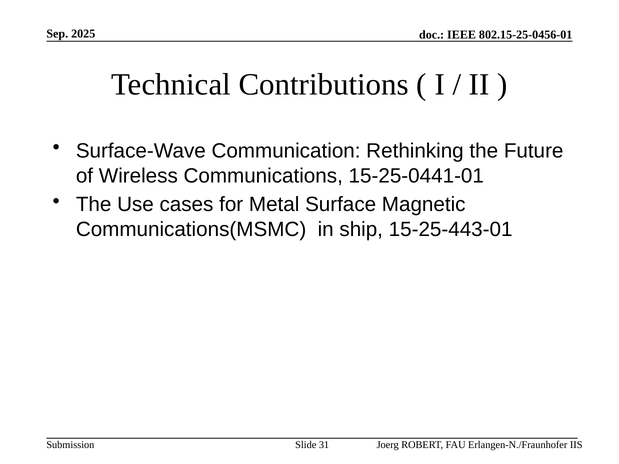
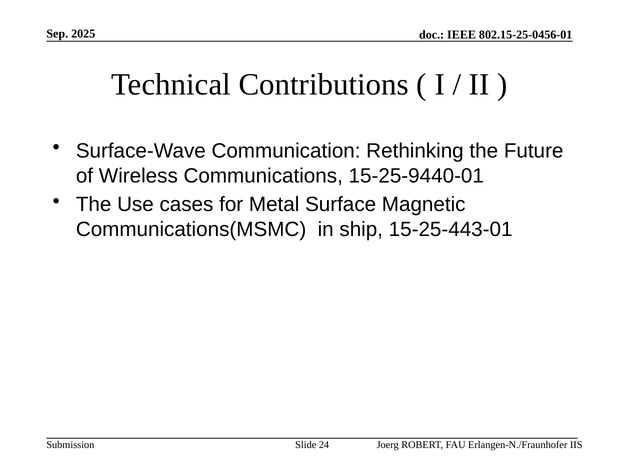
15-25-0441-01: 15-25-0441-01 -> 15-25-9440-01 (416, 176)
31: 31 -> 24 (324, 445)
